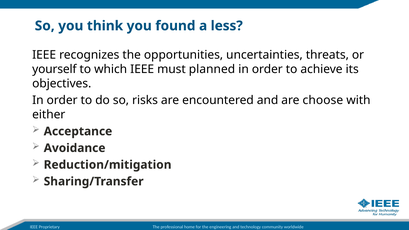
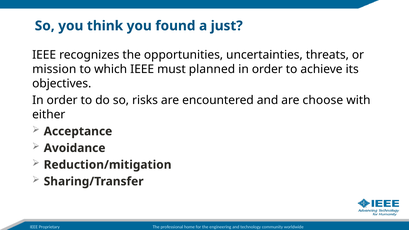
less: less -> just (227, 26)
yourself: yourself -> mission (54, 69)
